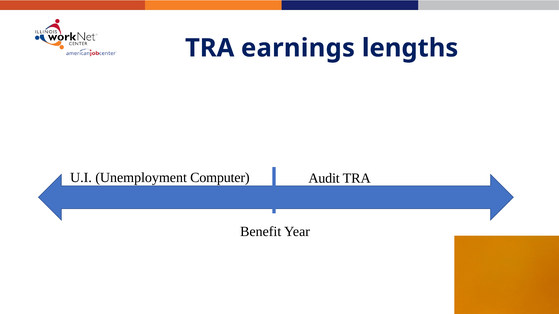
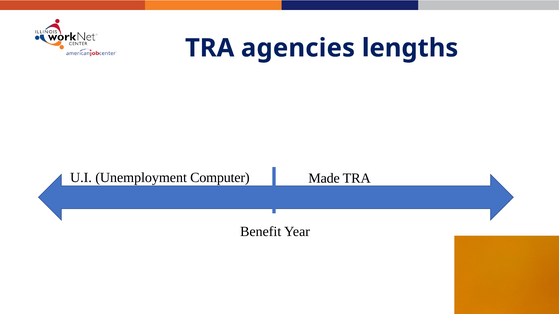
earnings: earnings -> agencies (298, 48)
Audit: Audit -> Made (324, 179)
